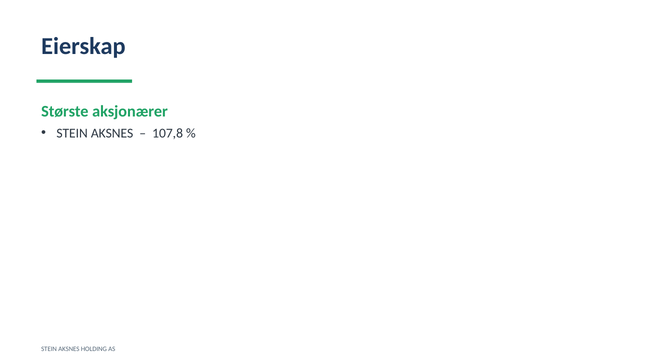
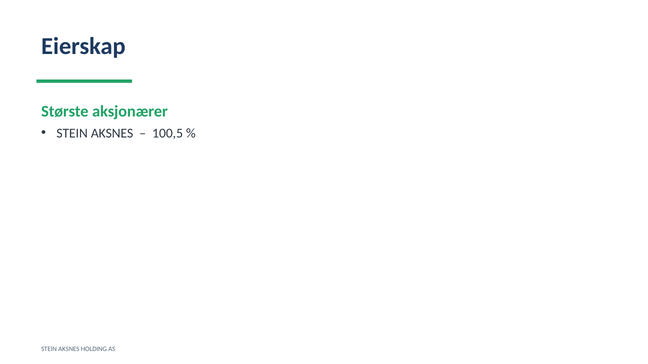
107,8: 107,8 -> 100,5 (168, 133)
